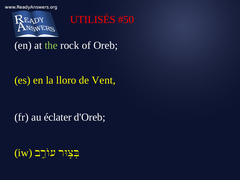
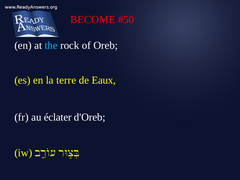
UTILISÉS: UTILISÉS -> BECOME (93, 20)
the colour: light green -> light blue (51, 45)
lloro: lloro -> terre (66, 80)
Vent: Vent -> Eaux (104, 80)
